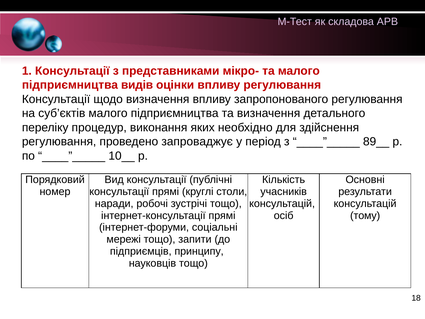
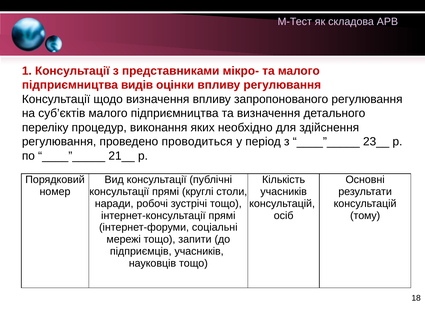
запроваджує: запроваджує -> проводиться (197, 142)
89__: 89__ -> 23__ (376, 142)
10__: 10__ -> 21__ (122, 156)
підприємців принципу: принципу -> учасників (199, 251)
